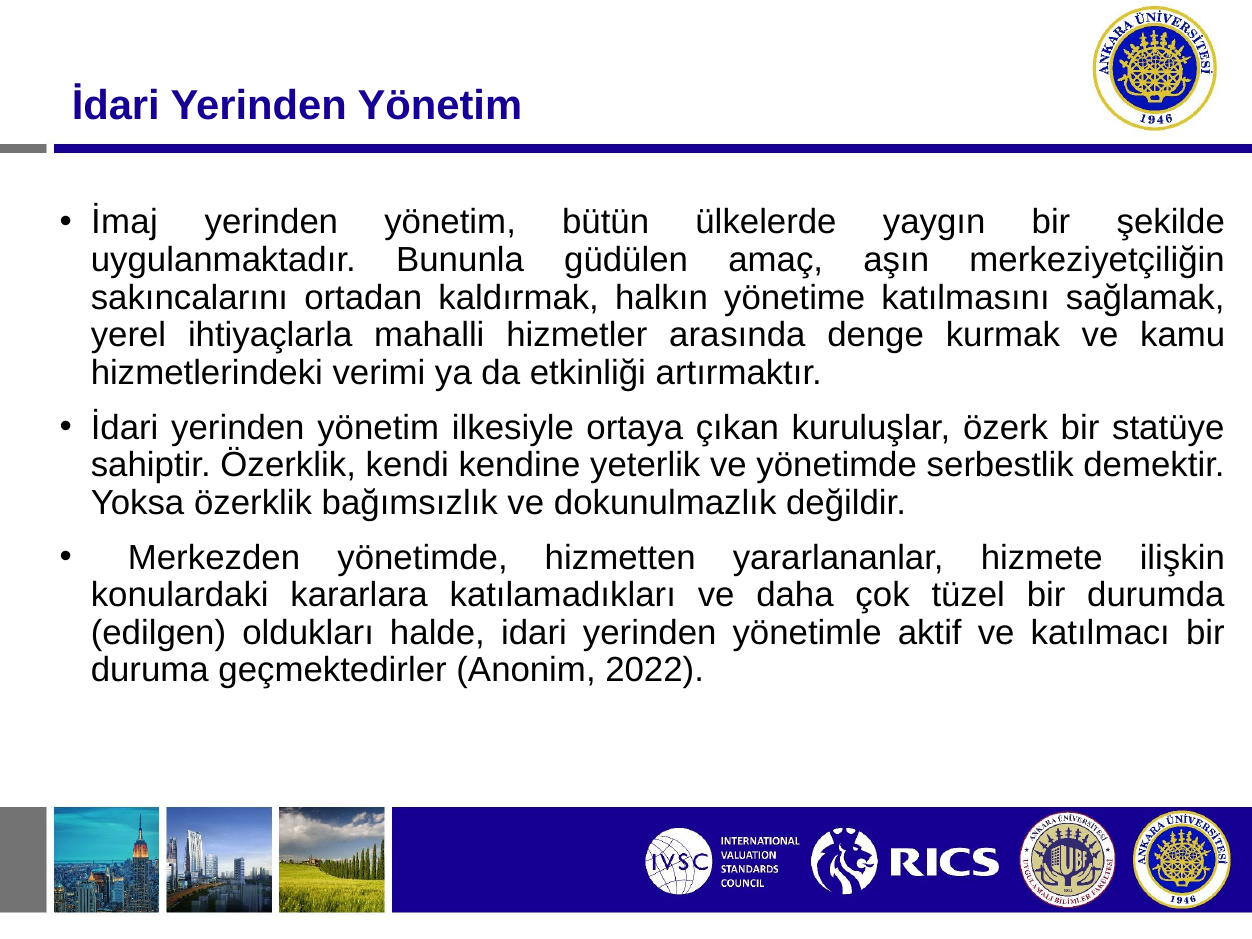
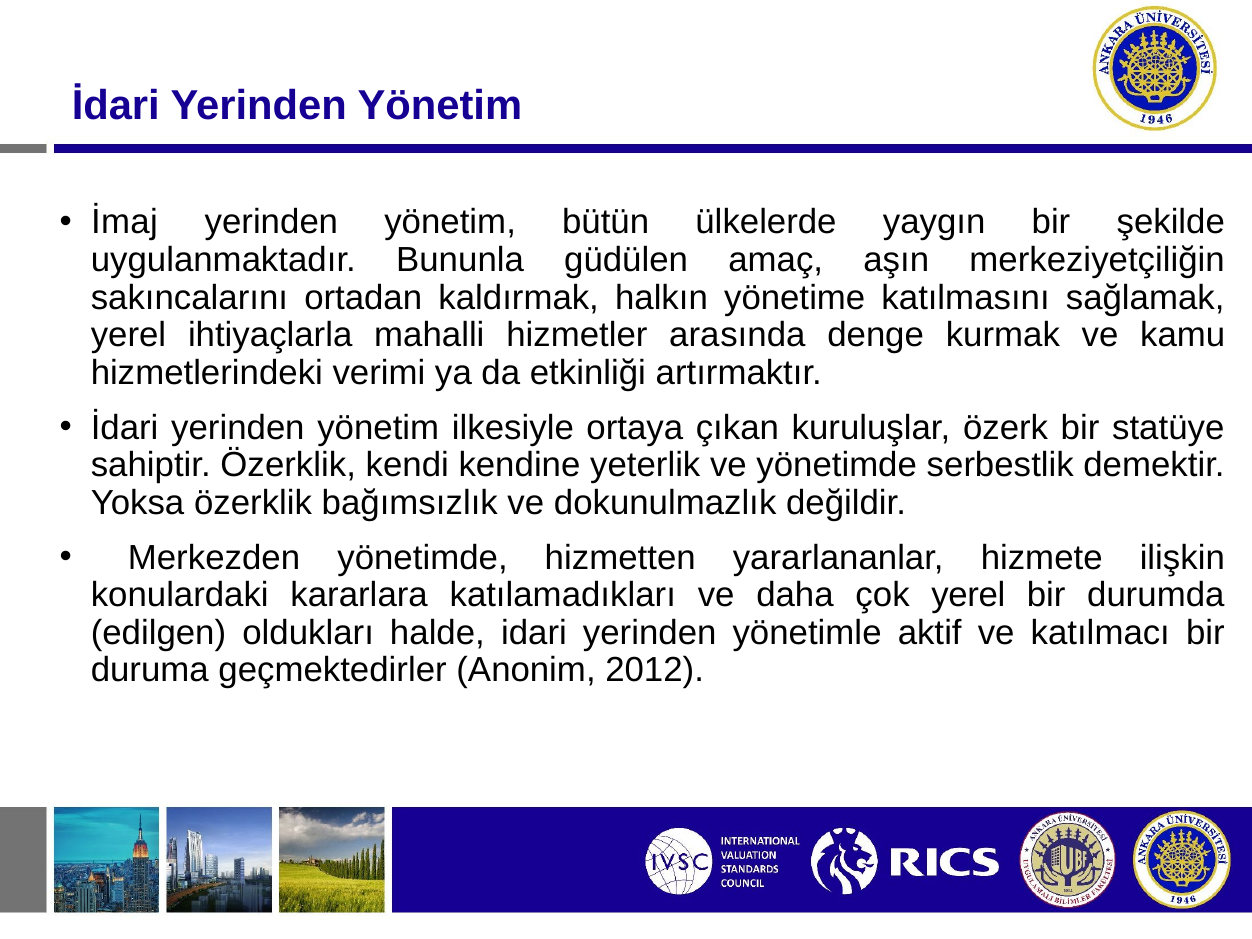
çok tüzel: tüzel -> yerel (968, 595)
2022: 2022 -> 2012 (655, 670)
